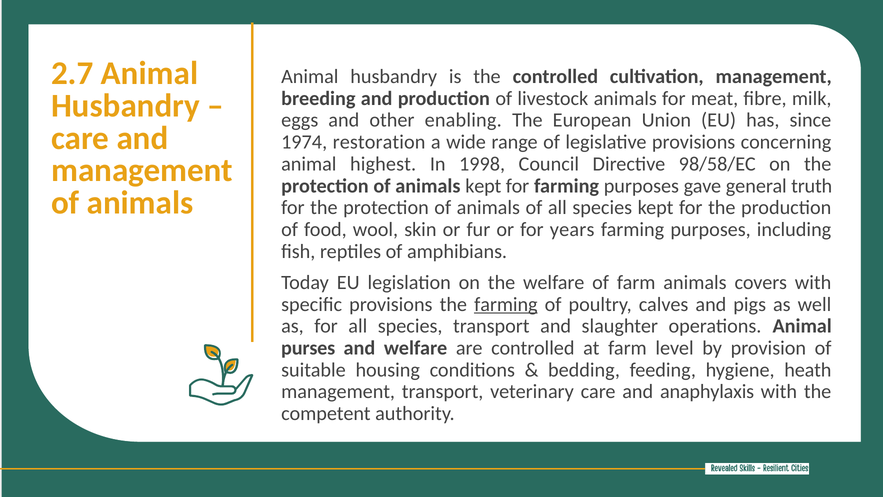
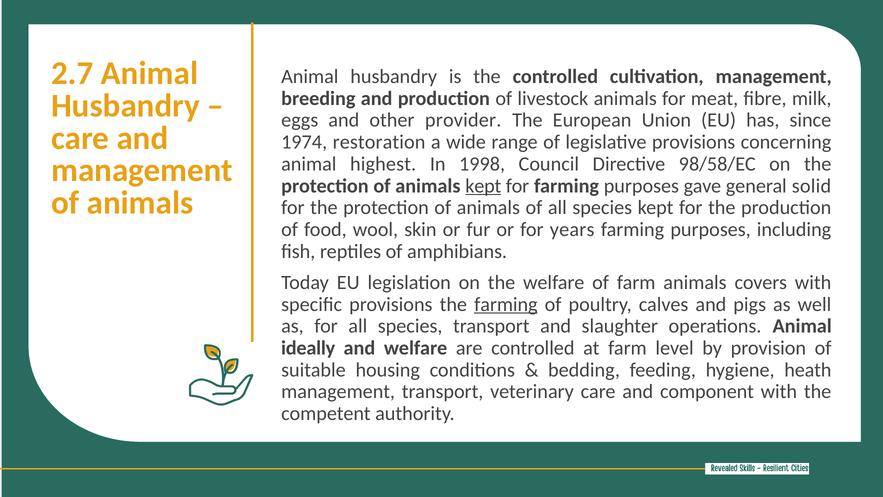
enabling: enabling -> provider (463, 120)
kept underline: none -> present (483, 186)
truth: truth -> solid (812, 186)
purses: purses -> ideally (308, 348)
anaphylaxis: anaphylaxis -> component (707, 392)
